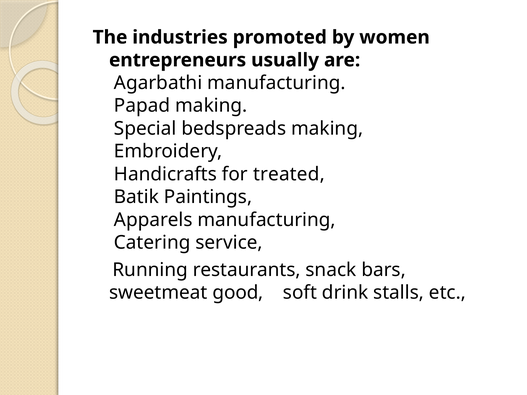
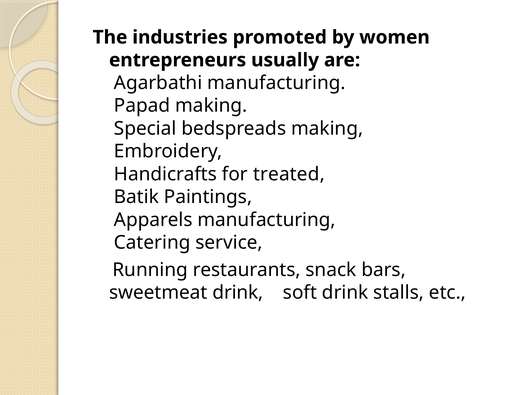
sweetmeat good: good -> drink (238, 293)
